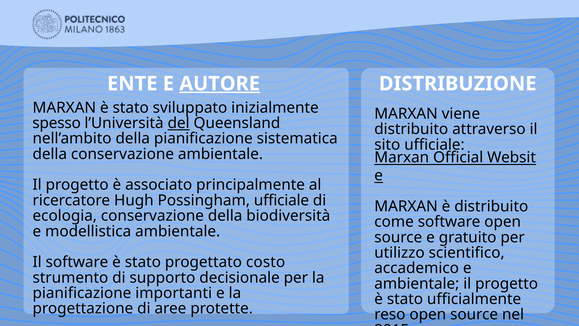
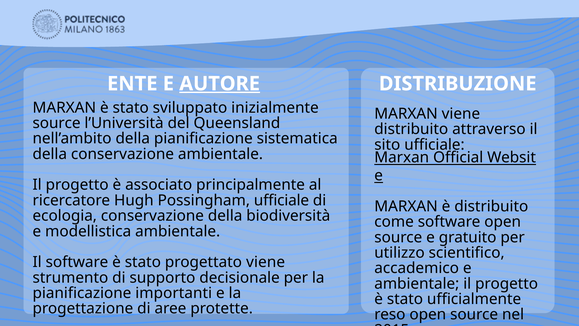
spesso: spesso -> source (57, 123)
del underline: present -> none (179, 123)
progettato costo: costo -> viene (266, 262)
